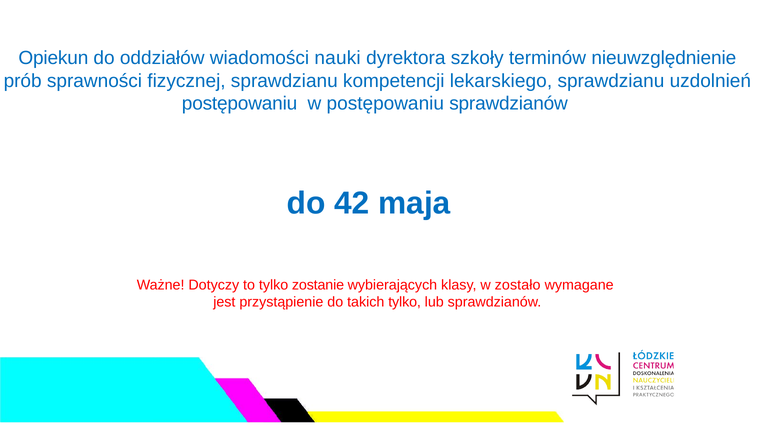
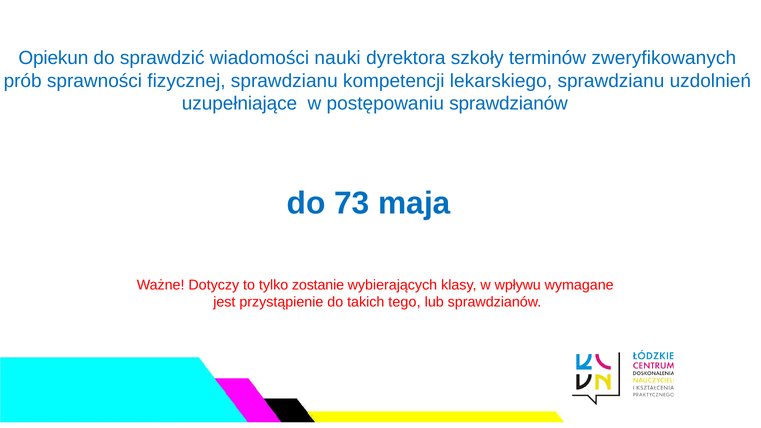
oddziałów: oddziałów -> sprawdzić (162, 58)
nieuwzględnienie: nieuwzględnienie -> zweryfikowanych (664, 58)
postępowaniu: postępowaniu -> uzupełniające (240, 104)
42: 42 -> 73 (352, 204)
zostało: zostało -> wpływu (518, 285)
takich tylko: tylko -> tego (404, 302)
